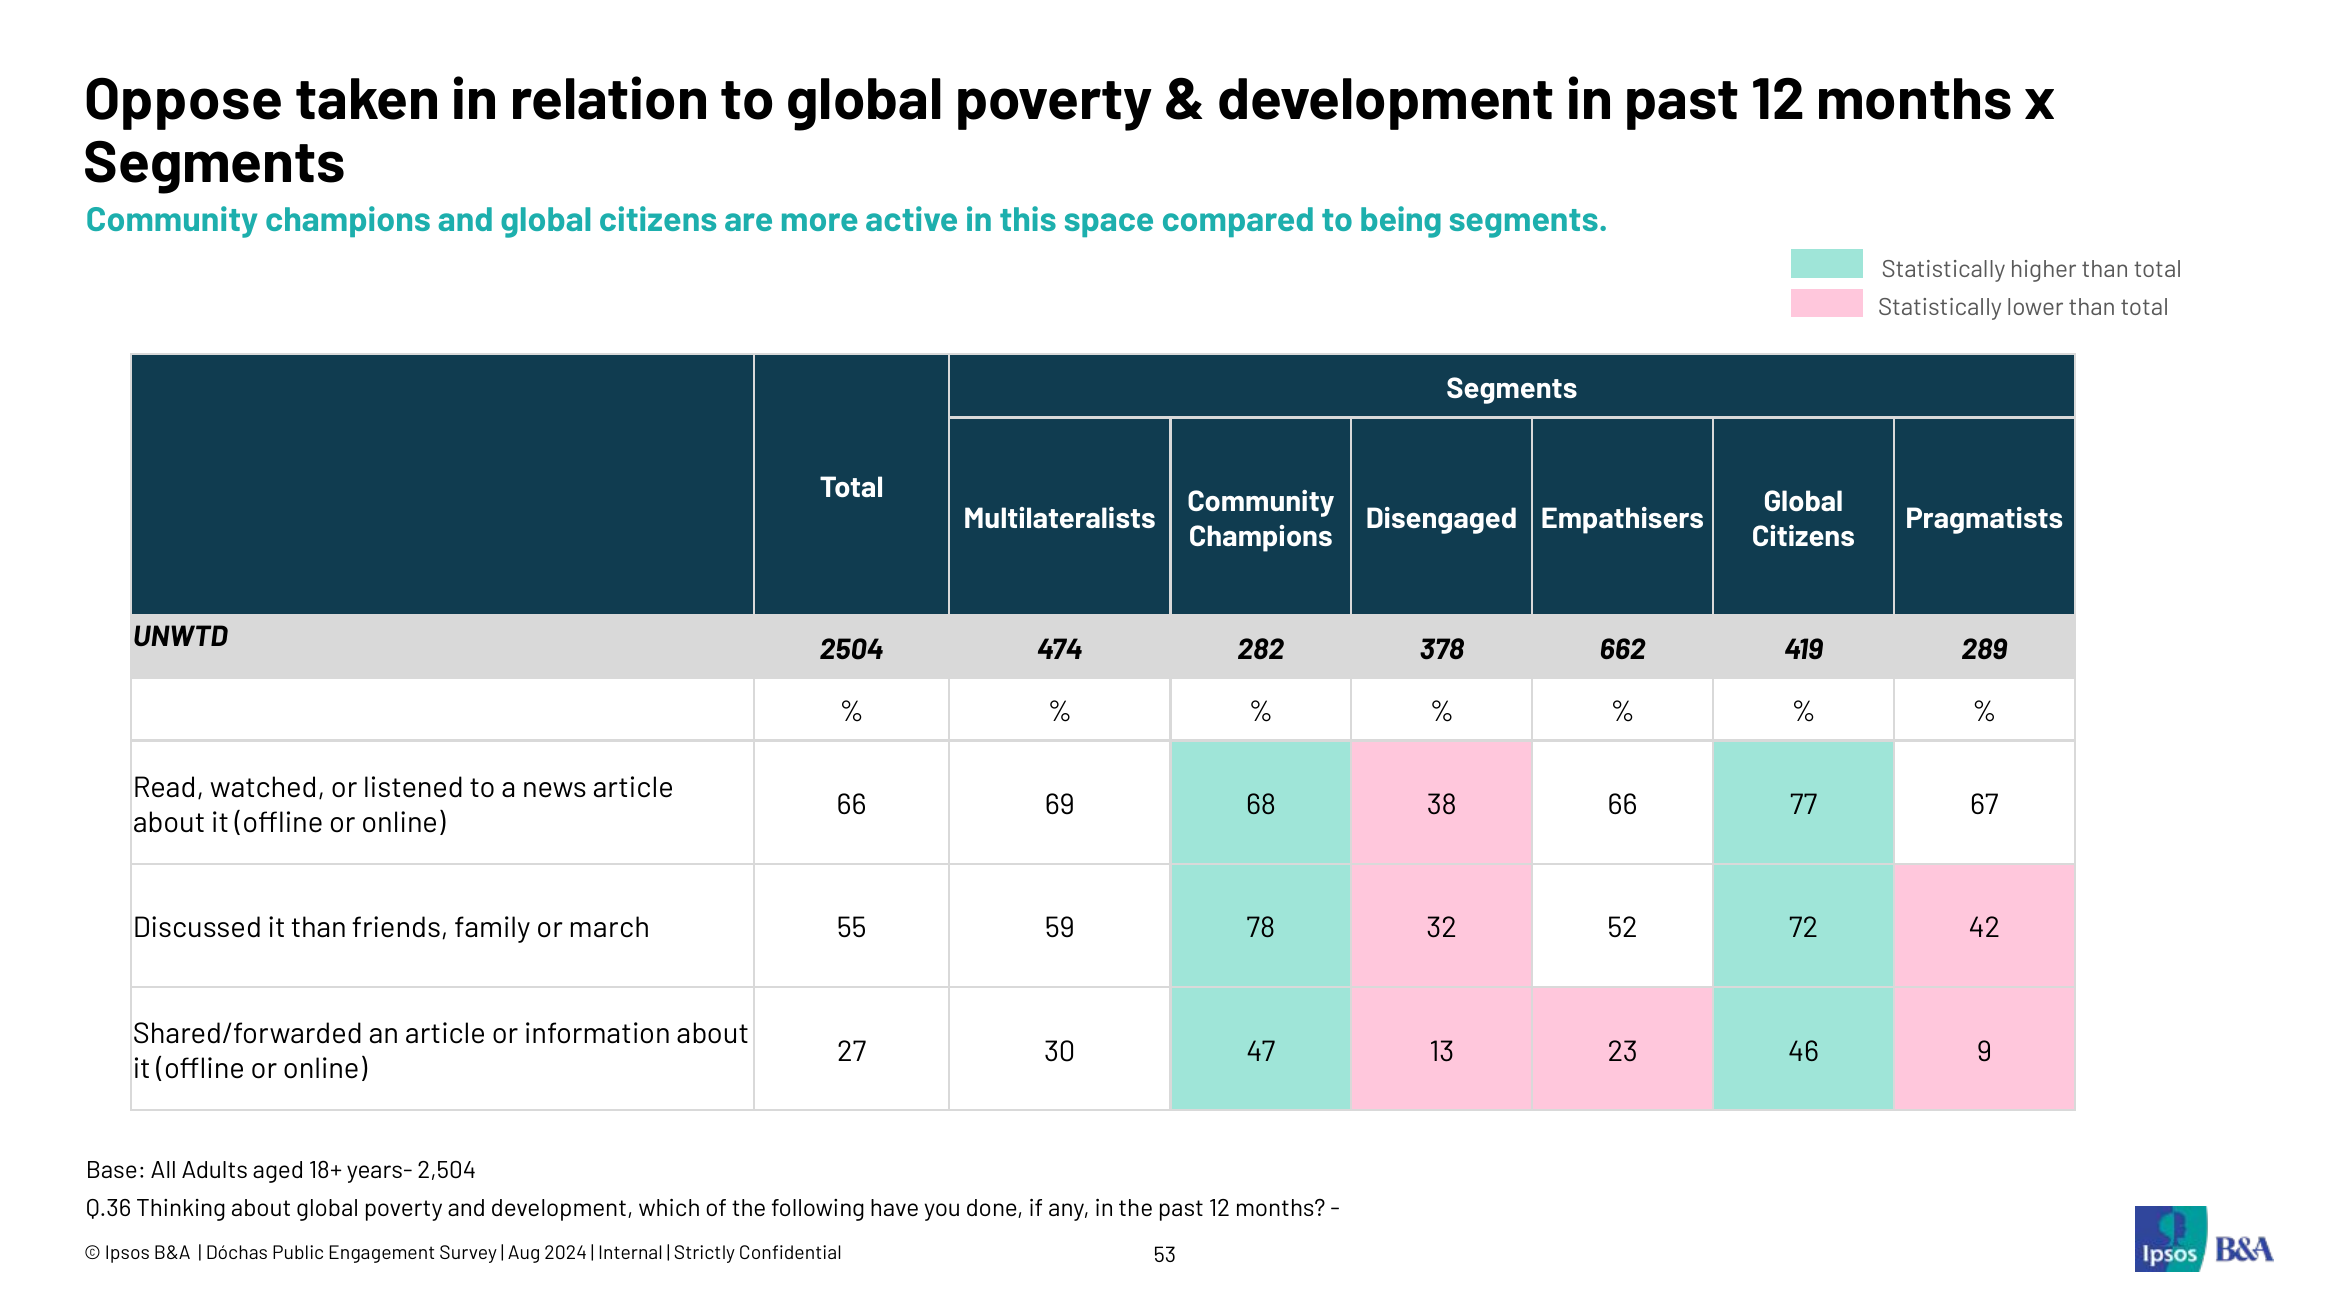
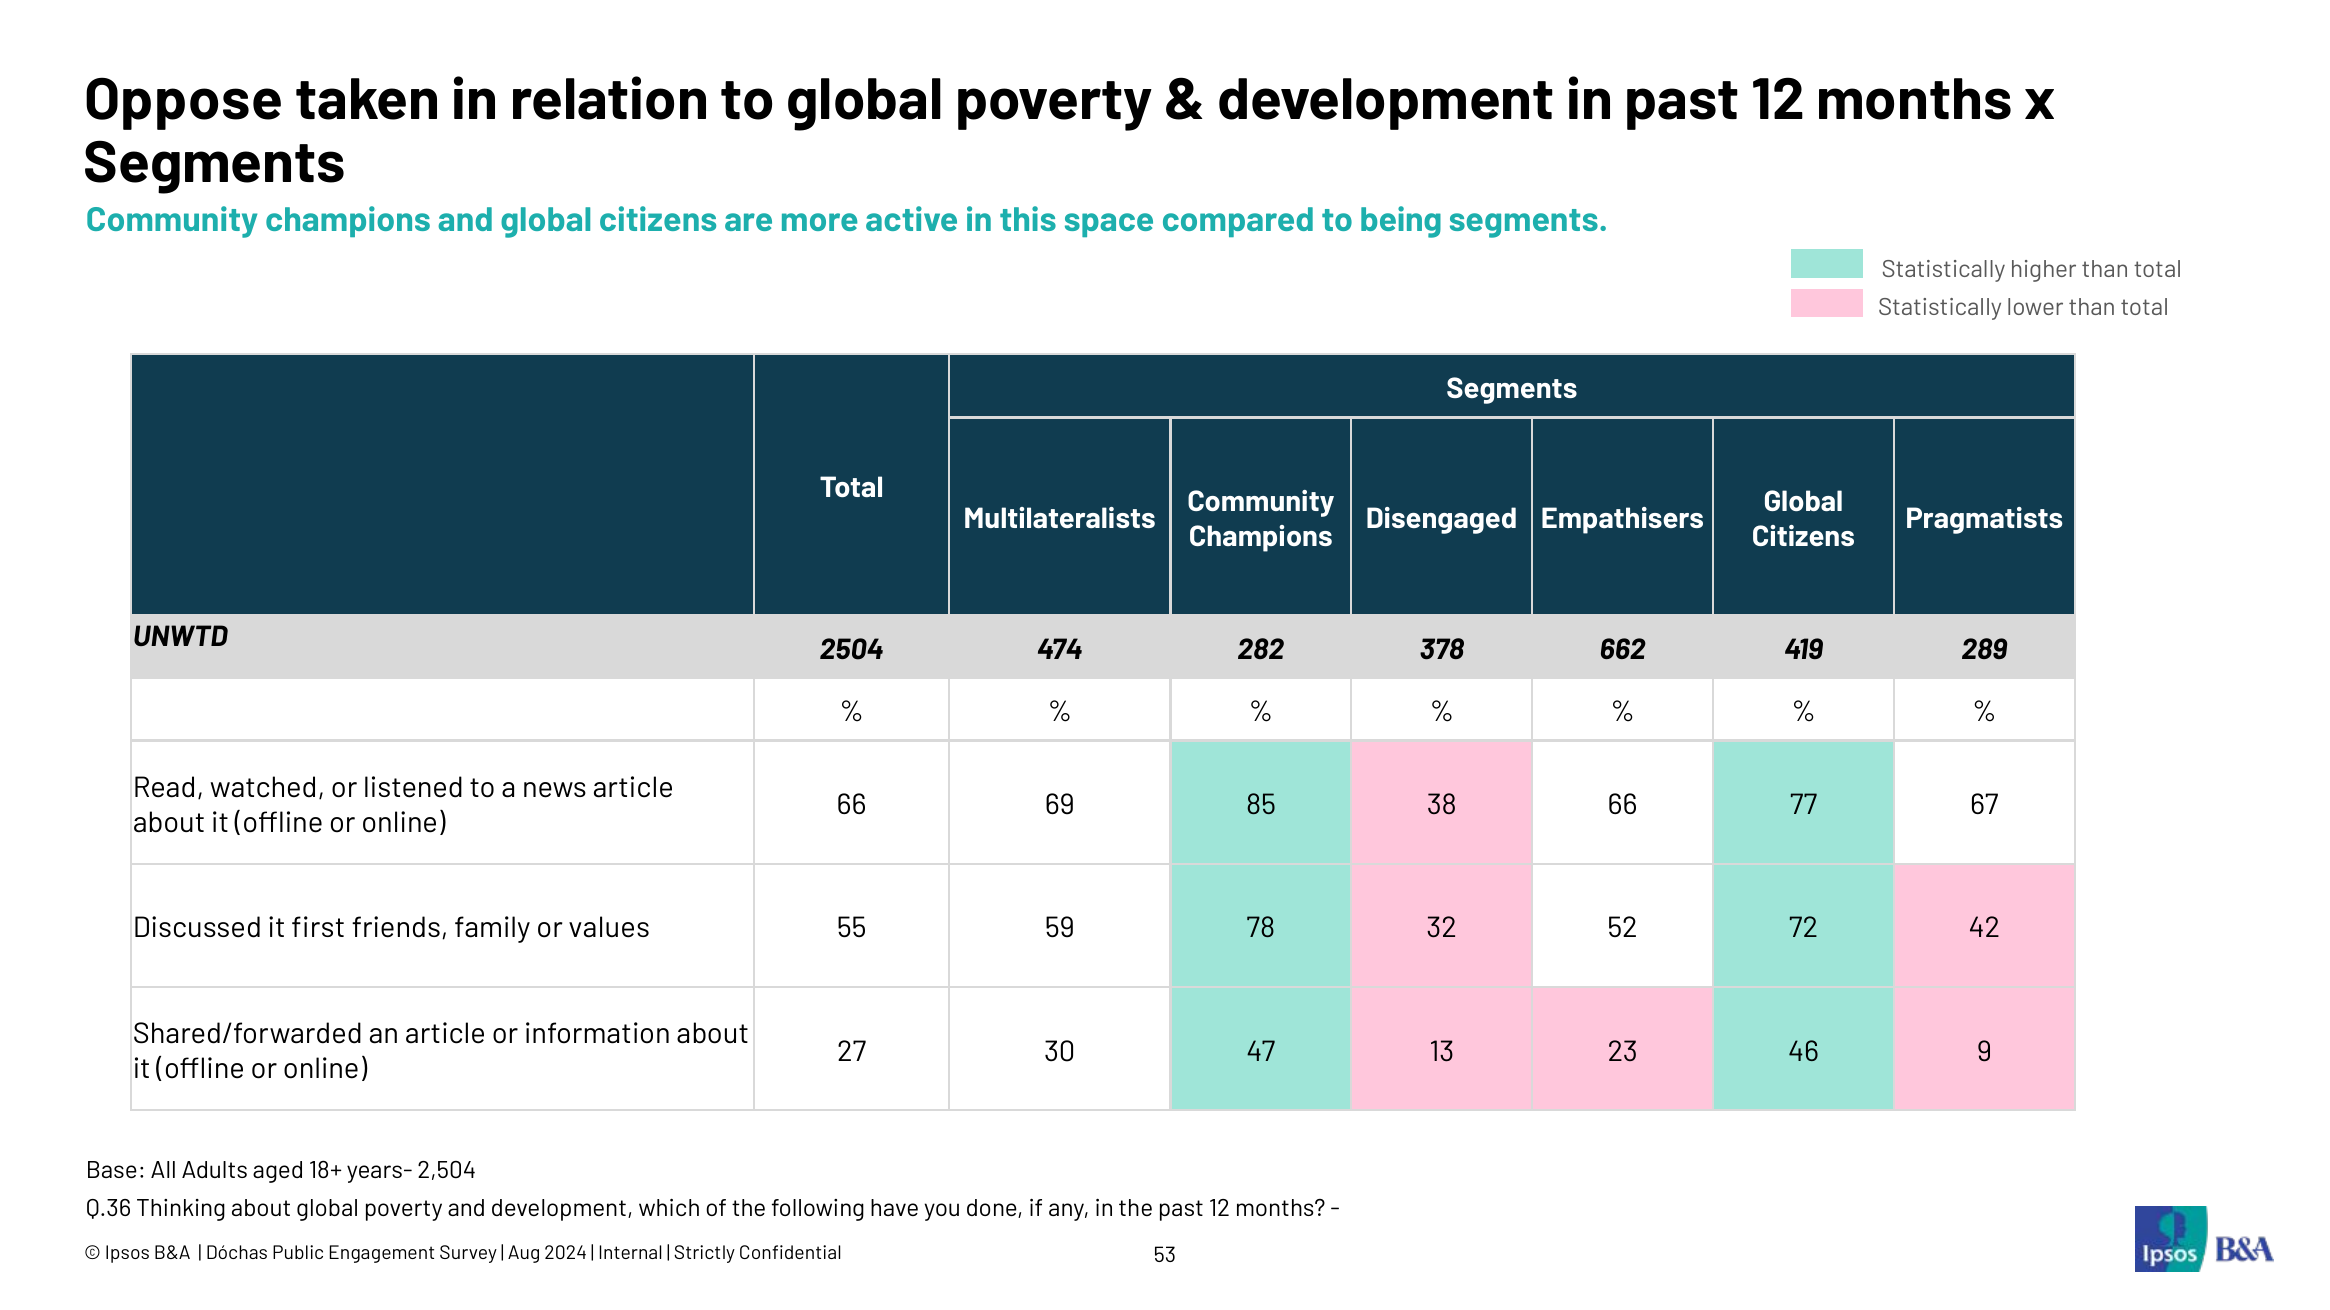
68: 68 -> 85 (1261, 805)
it than: than -> first (318, 929)
march: march -> values (609, 929)
